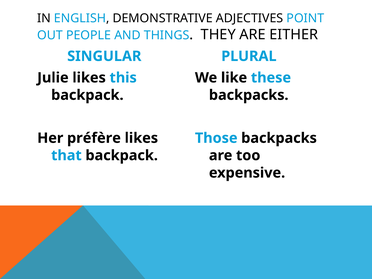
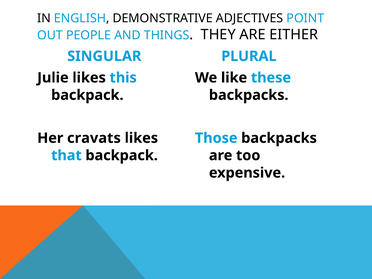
préfère: préfère -> cravats (94, 138)
